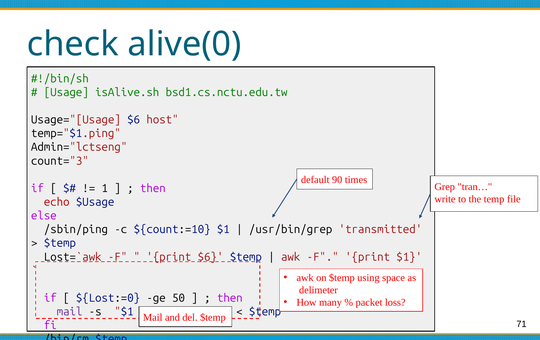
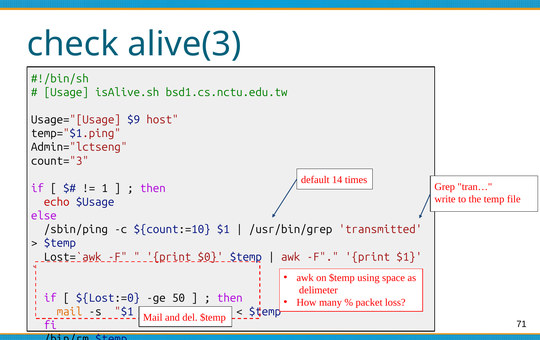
alive(0: alive(0 -> alive(3 (185, 44)
Usage="[Usage $6: $6 -> $9 (134, 120)
90: 90 -> 14 (337, 180)
print $6: $6 -> $0 (211, 257)
mail colour: purple -> orange (70, 312)
